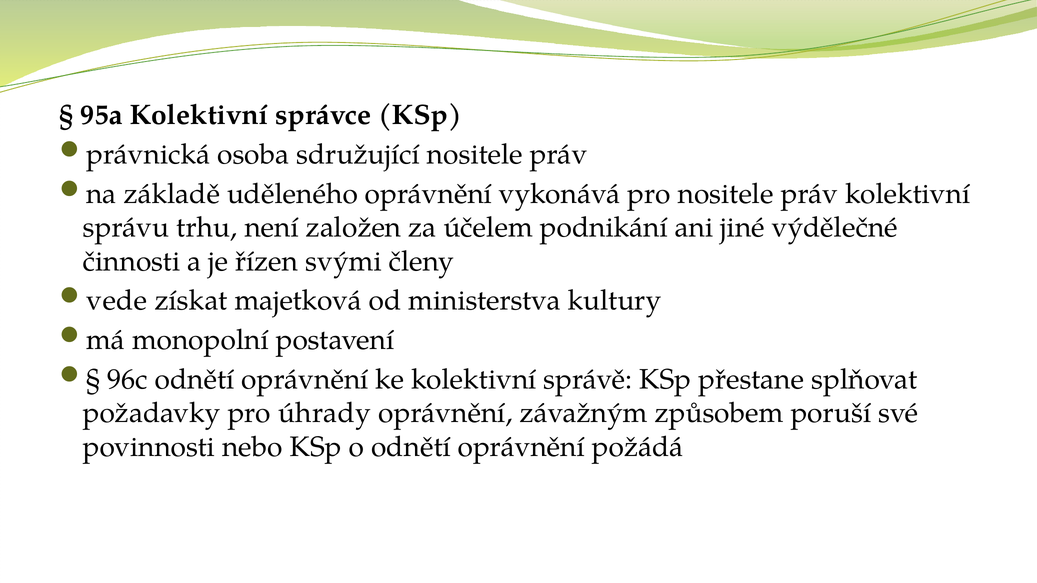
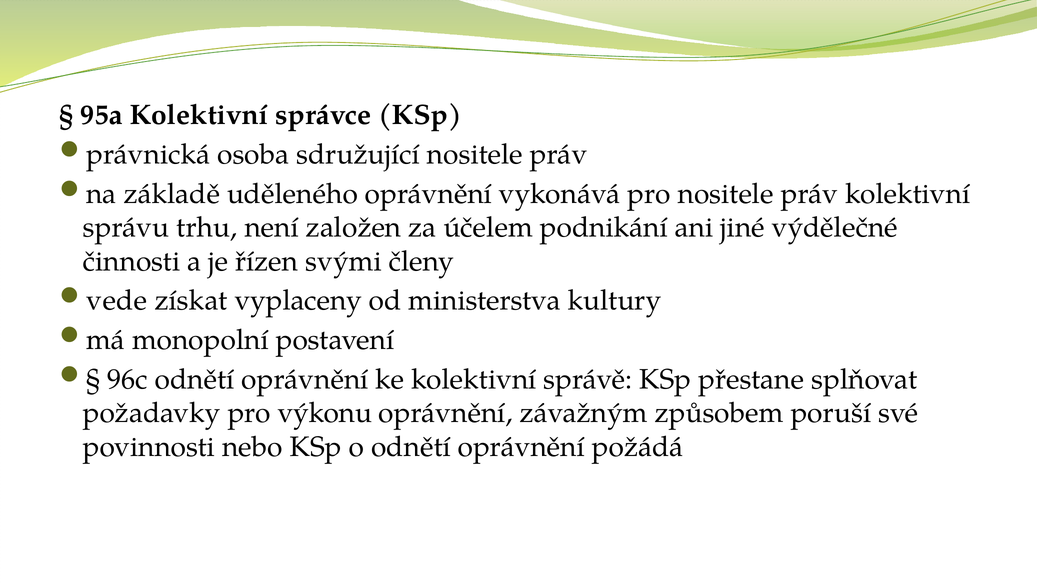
majetková: majetková -> vyplaceny (298, 301)
úhrady: úhrady -> výkonu (325, 413)
